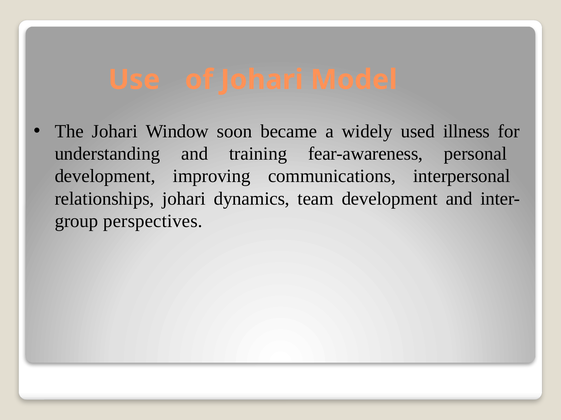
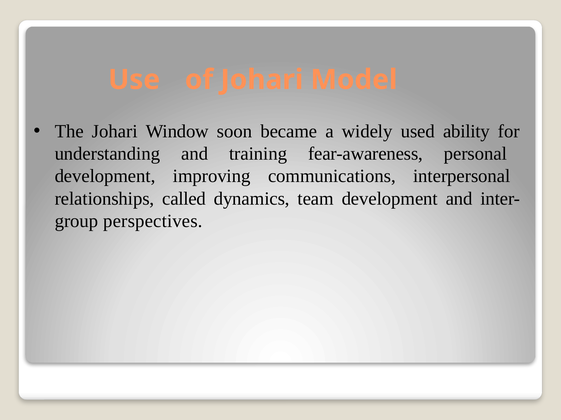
illness: illness -> ability (467, 132)
relationships johari: johari -> called (184, 199)
